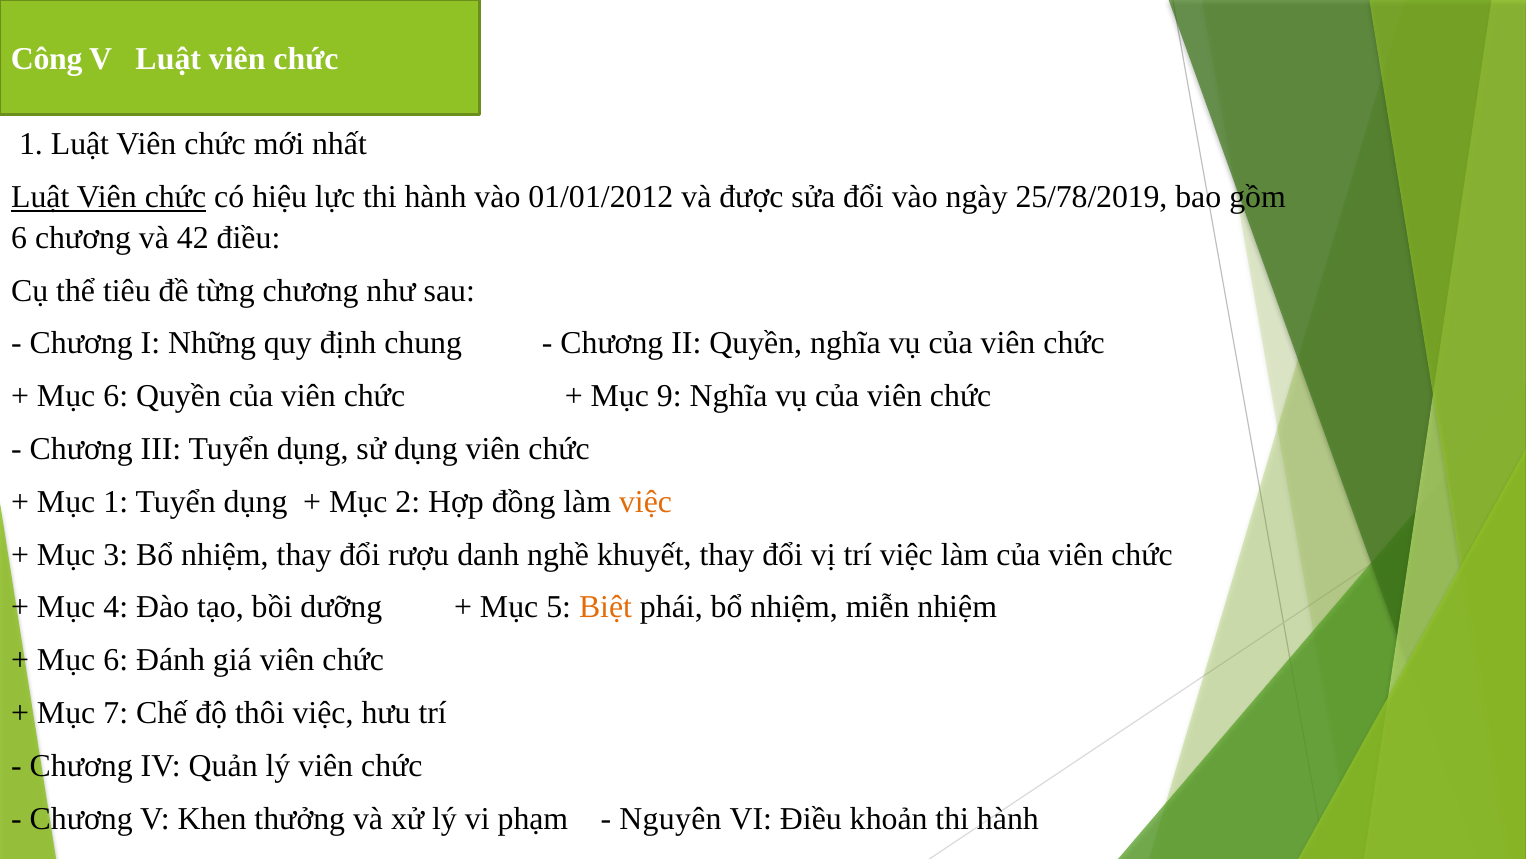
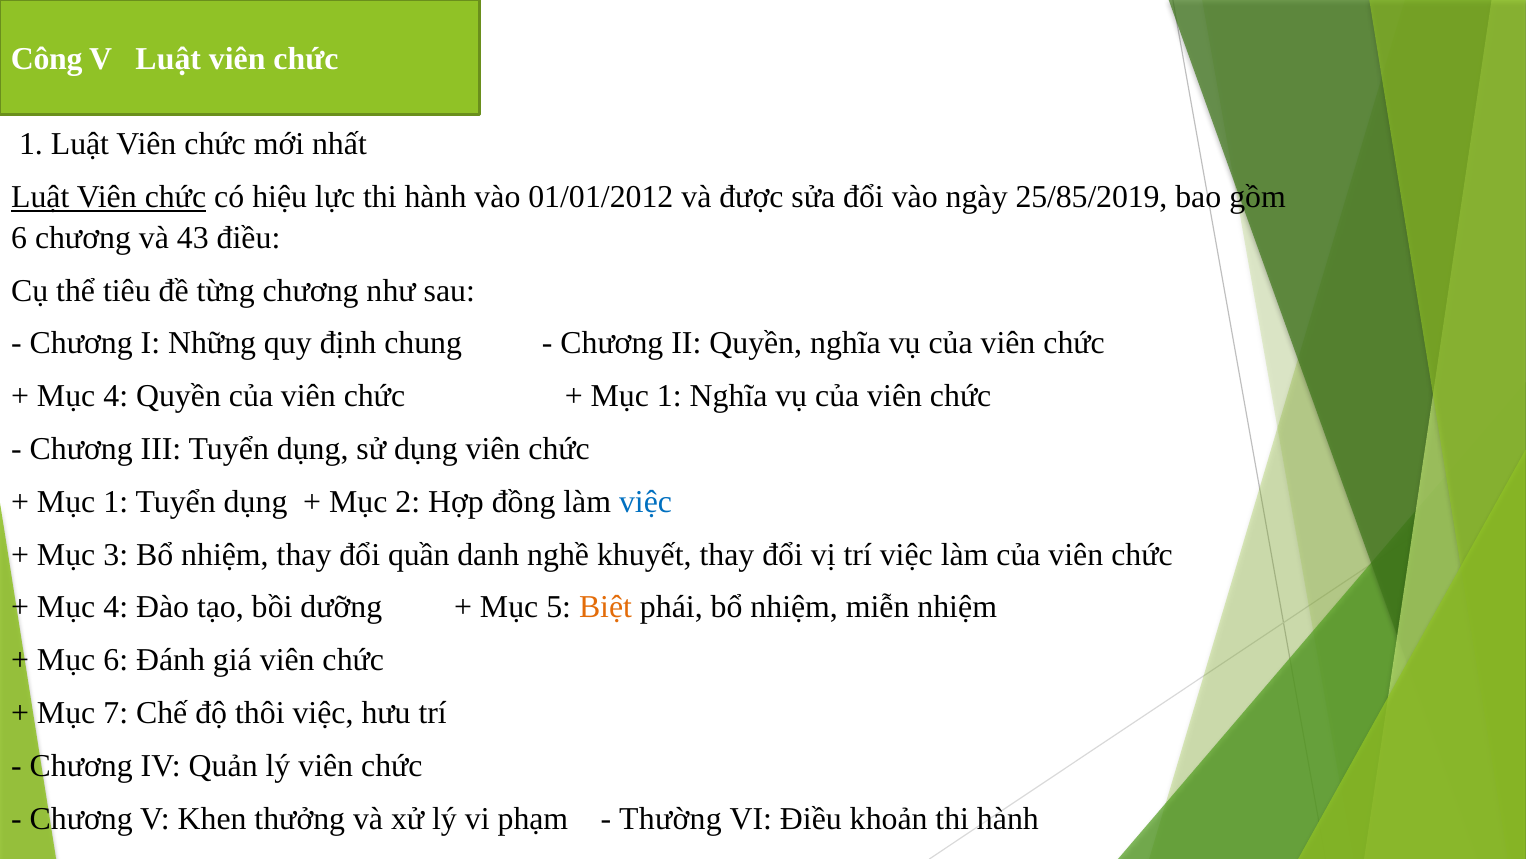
25/78/2019: 25/78/2019 -> 25/85/2019 (1091, 197)
42: 42 -> 43 (193, 238)
6: 6 -> 4 (116, 396)
9: 9 -> 1 (669, 396)
việc colour: orange -> blue (646, 501)
rượu: rượu -> quần (419, 554)
Nguyên: Nguyên -> Thường (670, 818)
